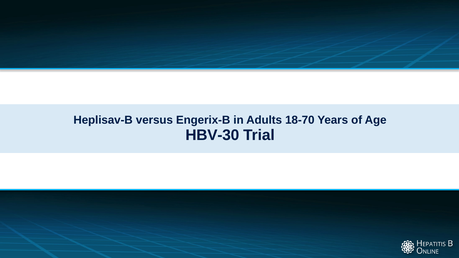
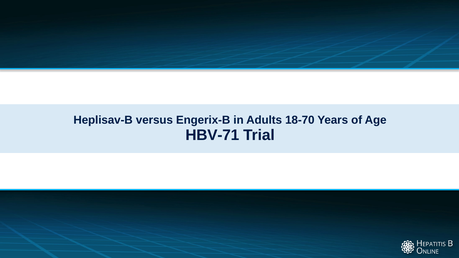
HBV-30: HBV-30 -> HBV-71 (212, 135)
